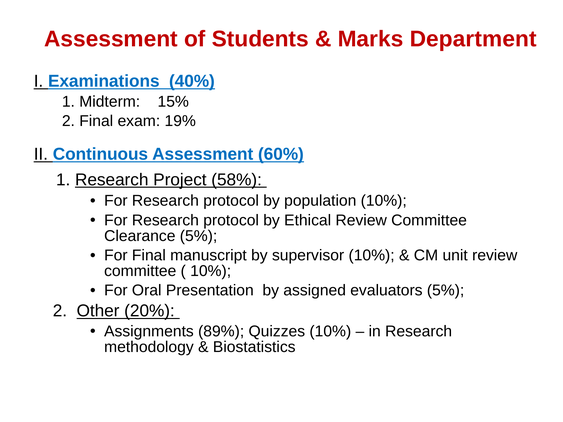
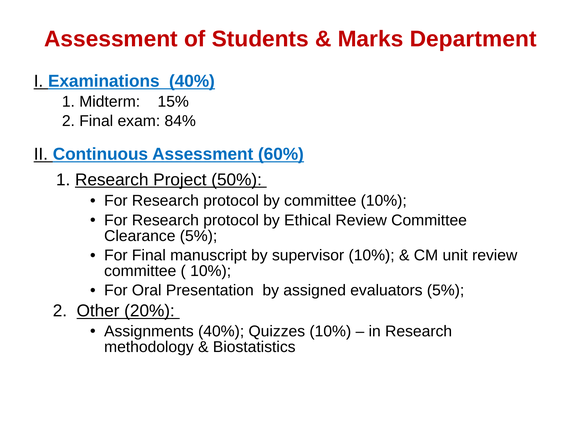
19%: 19% -> 84% (180, 121)
58%: 58% -> 50% (237, 180)
by population: population -> committee (320, 201)
Assignments 89%: 89% -> 40% (221, 331)
